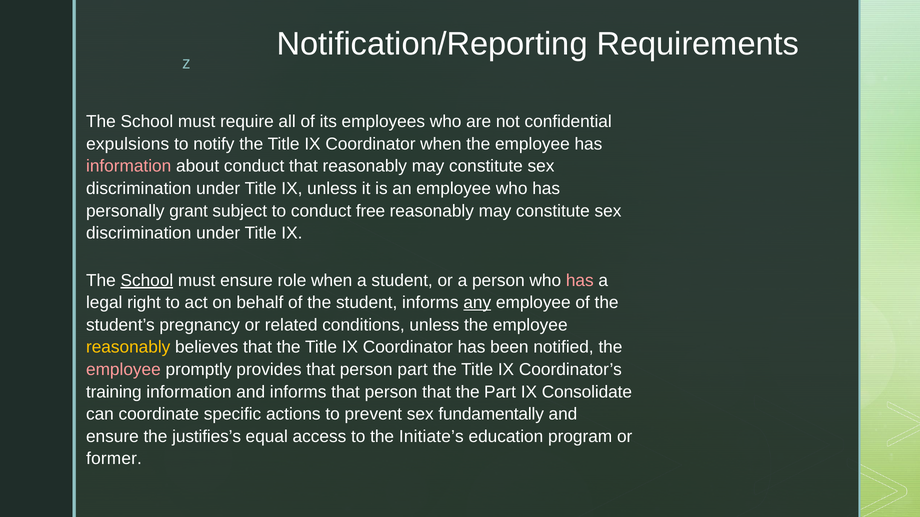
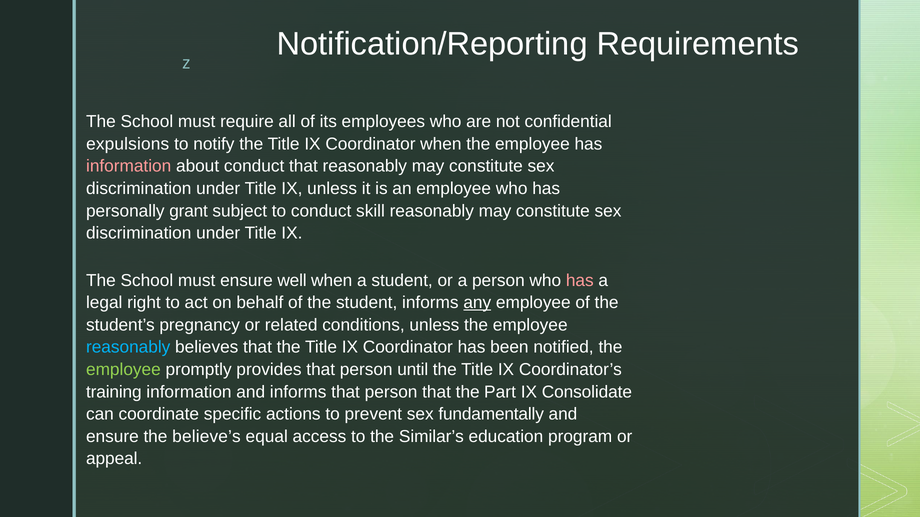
free: free -> skill (370, 211)
School underline: present -> none (147, 281)
role: role -> well (292, 281)
reasonably colour: yellow -> light blue (128, 348)
employee colour: pink -> light green (123, 370)
person part: part -> until (413, 370)
justifies’s: justifies’s -> believe’s (206, 437)
Initiate’s: Initiate’s -> Similar’s (431, 437)
former: former -> appeal (114, 459)
